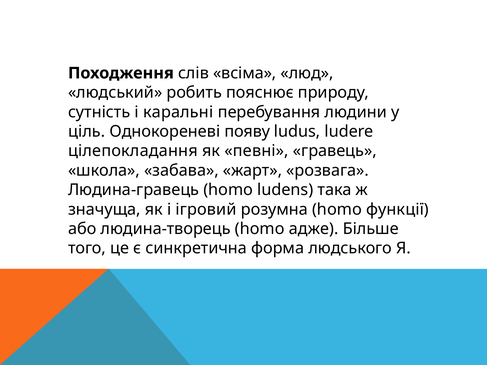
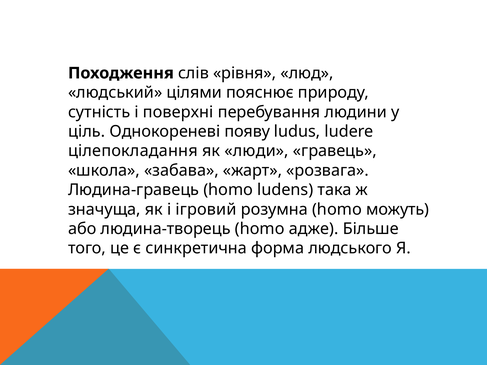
всіма: всіма -> рівня (245, 73)
робить: робить -> цілями (194, 93)
каральні: каральні -> поверхні (178, 112)
певні: певні -> люди (257, 151)
функції: функції -> можуть (398, 210)
